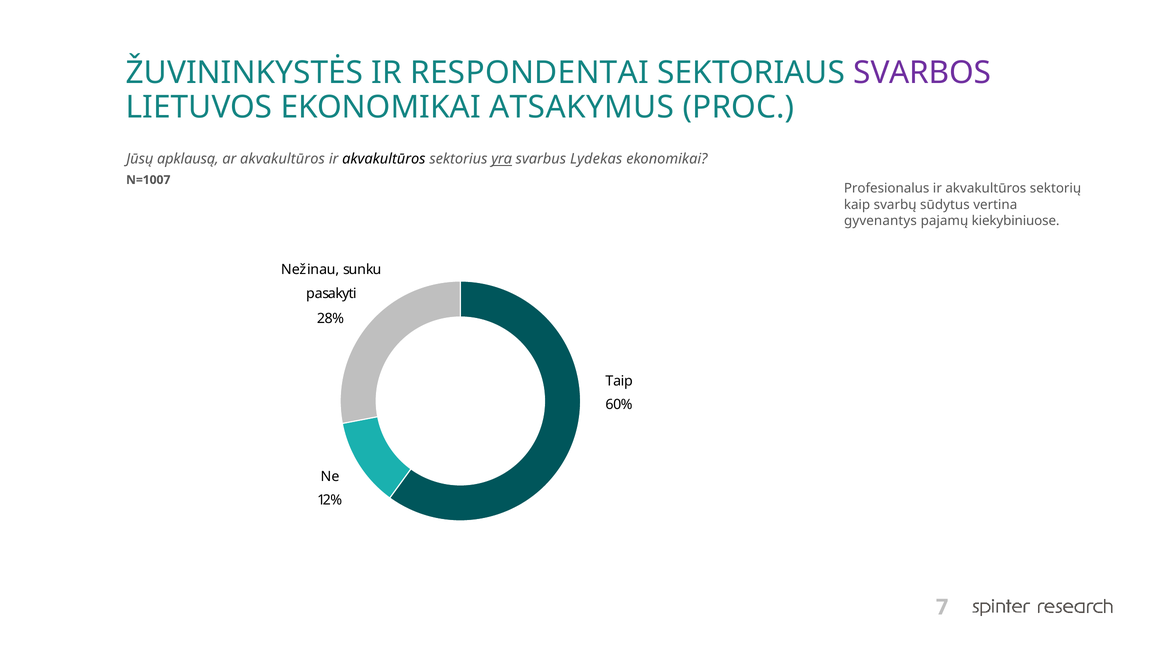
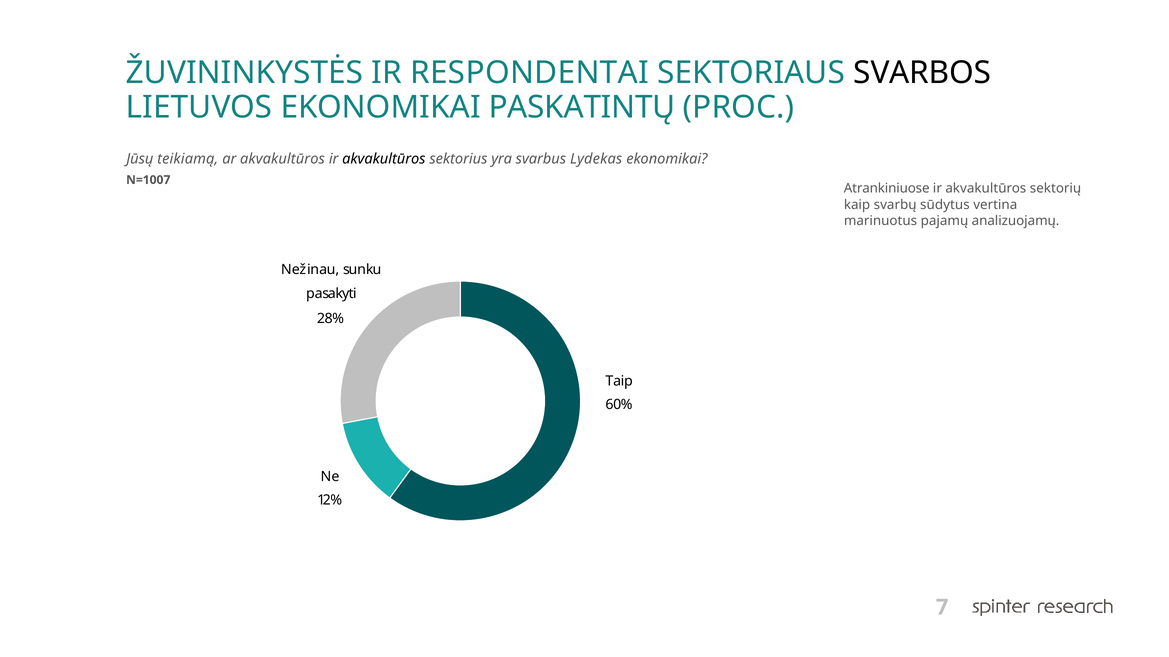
SVARBOS colour: purple -> black (922, 73)
ATSAKYMUS: ATSAKYMUS -> PASKATINTŲ (582, 107)
apklausą: apklausą -> teikiamą (188, 159)
yra underline: present -> none (502, 159)
Profesionalus: Profesionalus -> Atrankiniuose (887, 189)
gyvenantys: gyvenantys -> marinuotus (880, 221)
kiekybiniuose: kiekybiniuose -> analizuojamų (1016, 221)
